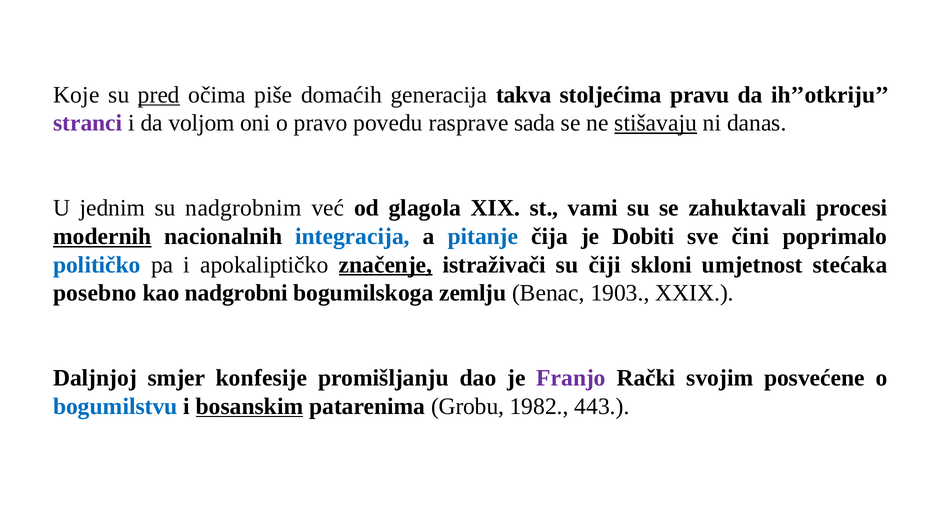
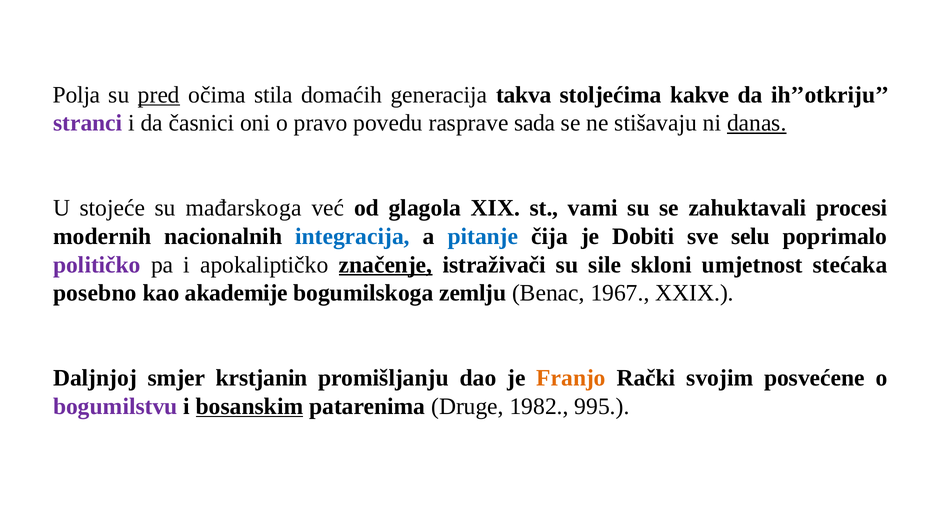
Koje: Koje -> Polja (77, 95)
piše: piše -> stila (274, 95)
pravu: pravu -> kakve (700, 95)
voljom: voljom -> časnici (202, 123)
stišavaju underline: present -> none (656, 123)
danas underline: none -> present (757, 123)
jednim: jednim -> stojeće (112, 208)
nadgrobnim: nadgrobnim -> mađarskoga (244, 208)
modernih underline: present -> none (102, 236)
čini: čini -> selu (751, 236)
političko colour: blue -> purple (97, 264)
čiji: čiji -> sile (605, 264)
nadgrobni: nadgrobni -> akademije (236, 293)
1903: 1903 -> 1967 (620, 293)
konfesije: konfesije -> krstjanin (262, 378)
Franjo colour: purple -> orange (571, 378)
bogumilstvu colour: blue -> purple (115, 406)
Grobu: Grobu -> Druge (468, 406)
443: 443 -> 995 (602, 406)
